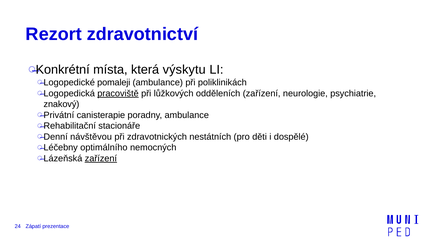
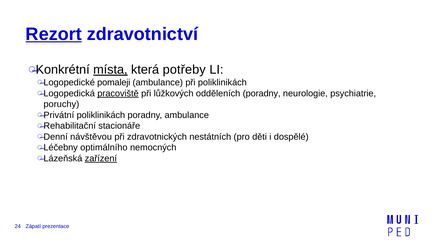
Rezort underline: none -> present (54, 34)
místa underline: none -> present (110, 70)
výskytu: výskytu -> potřeby (184, 70)
odděleních zařízení: zařízení -> poradny (262, 93)
znakový: znakový -> poruchy (61, 104)
canisterapie: canisterapie -> poliklinikách (101, 115)
